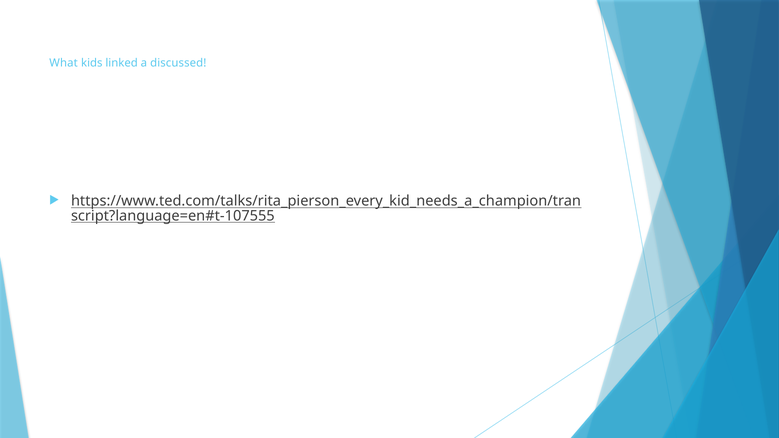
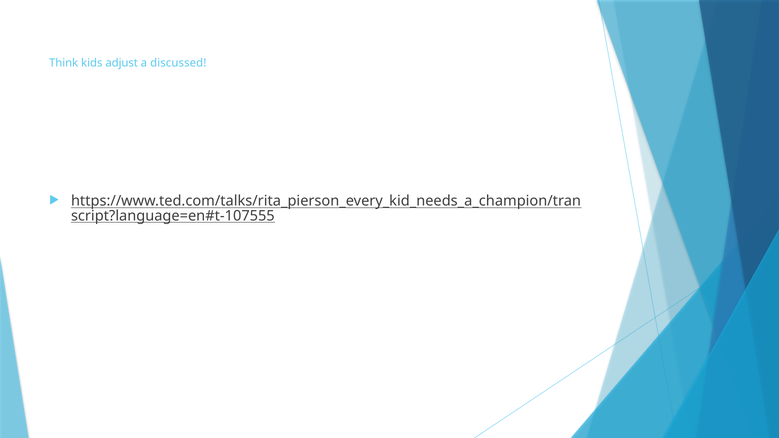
What: What -> Think (64, 63)
linked: linked -> adjust (122, 63)
